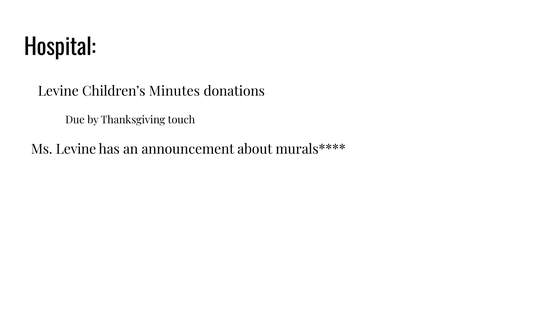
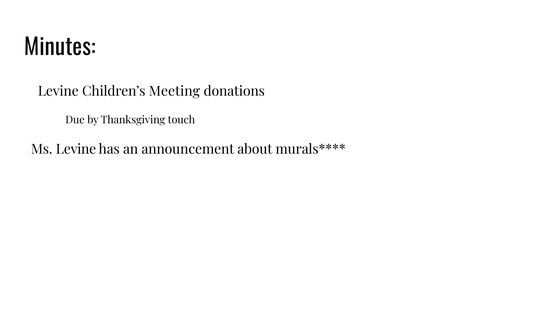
Hospital: Hospital -> Minutes (60, 48)
Minutes: Minutes -> Meeting (174, 91)
